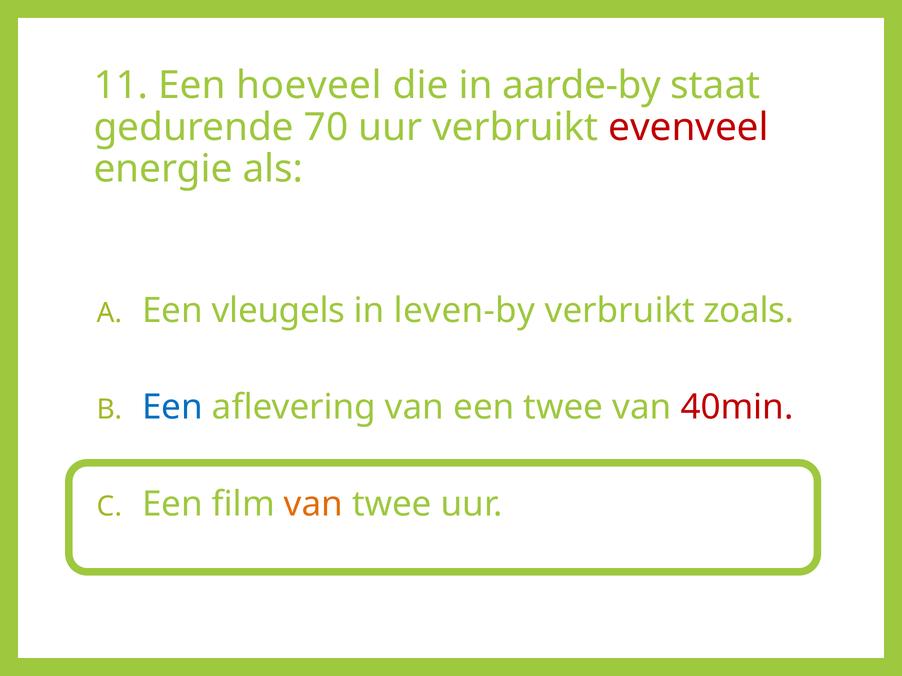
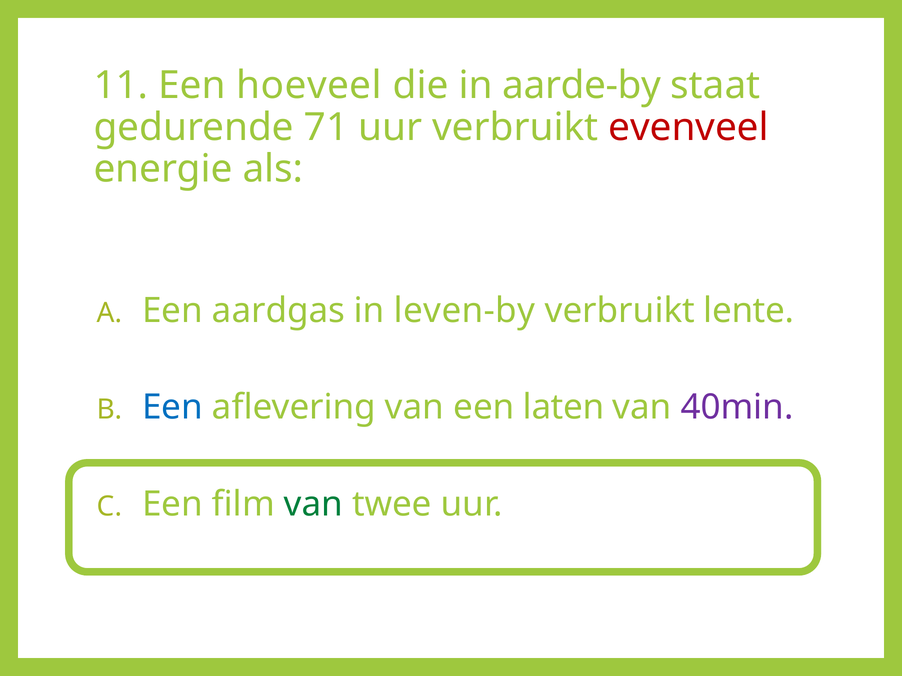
70: 70 -> 71 (326, 127)
vleugels: vleugels -> aardgas (278, 311)
zoals: zoals -> lente (749, 311)
een twee: twee -> laten (564, 408)
40min colour: red -> purple (737, 408)
van colour: orange -> green (313, 504)
